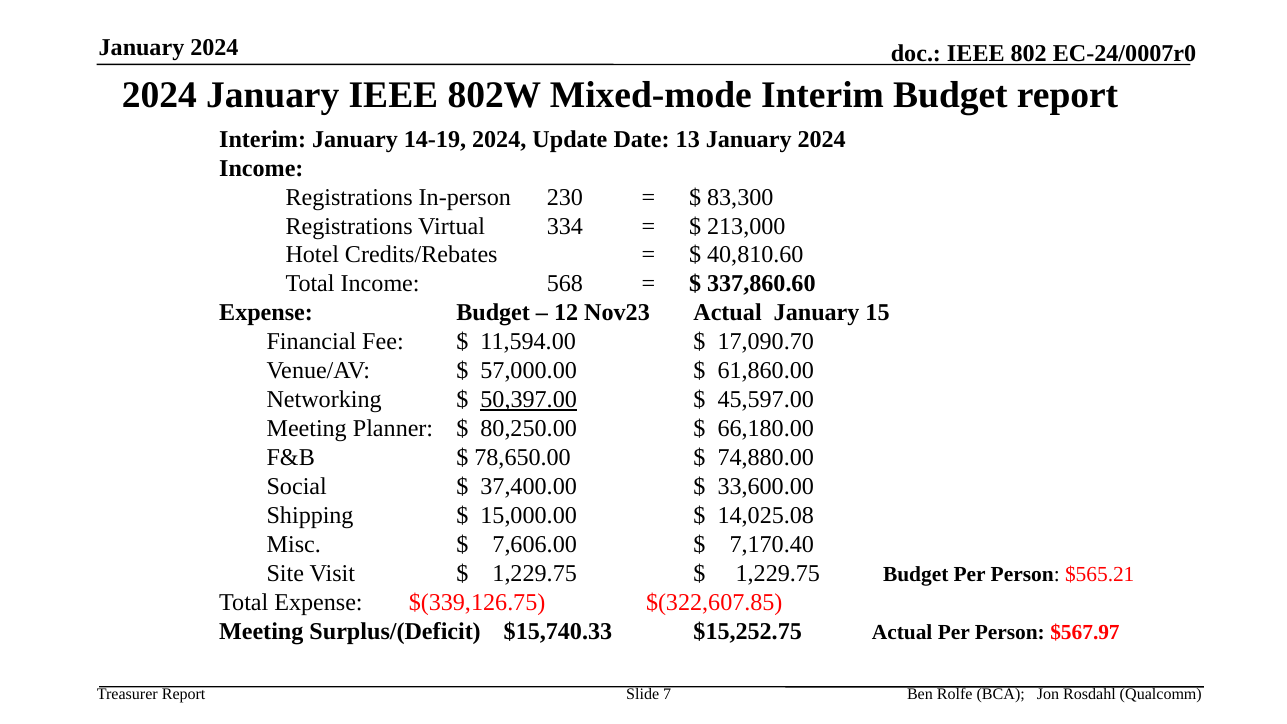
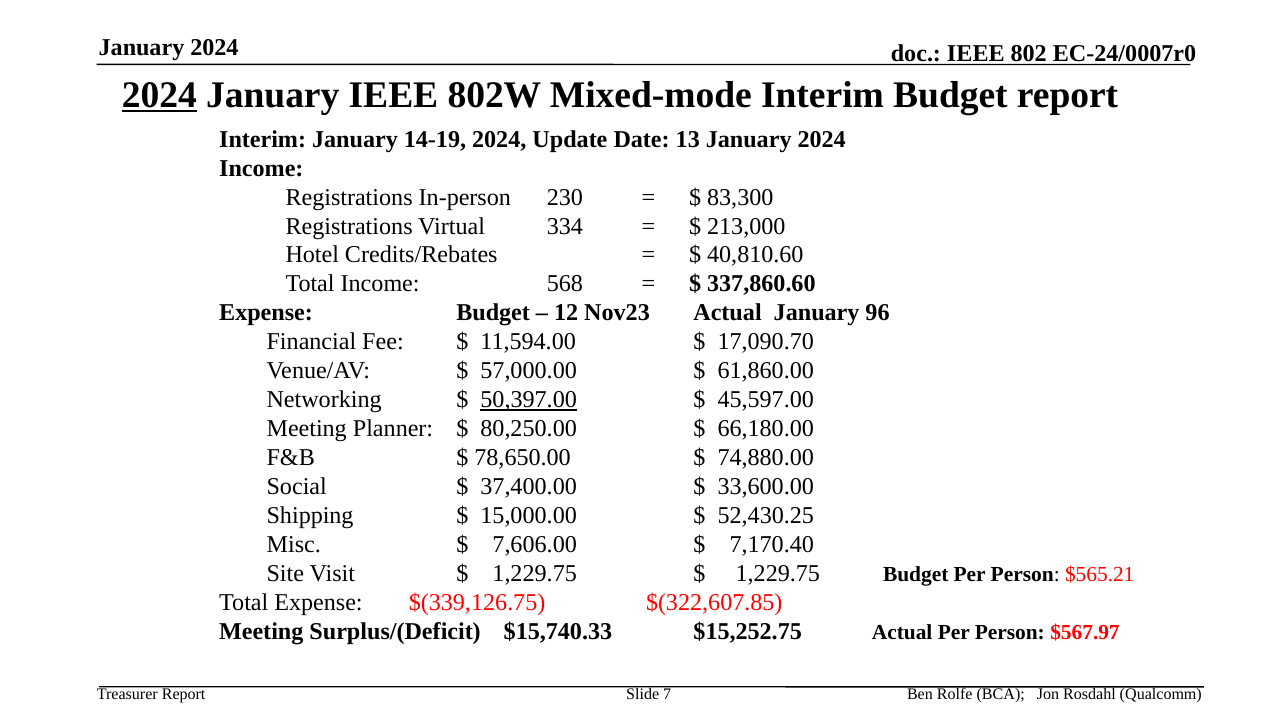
2024 underline: none -> present (159, 95)
15: 15 -> 96 (878, 313)
14,025.08: 14,025.08 -> 52,430.25 (766, 516)
